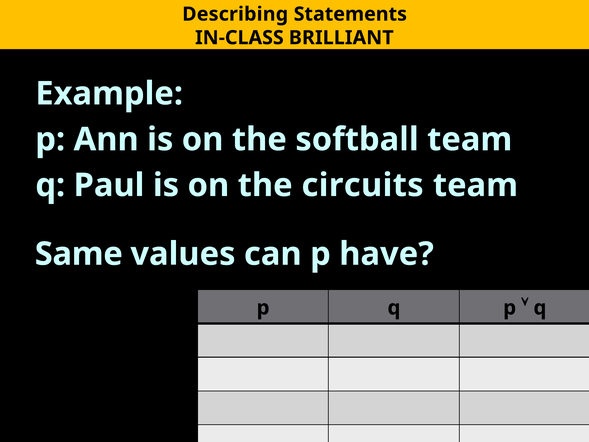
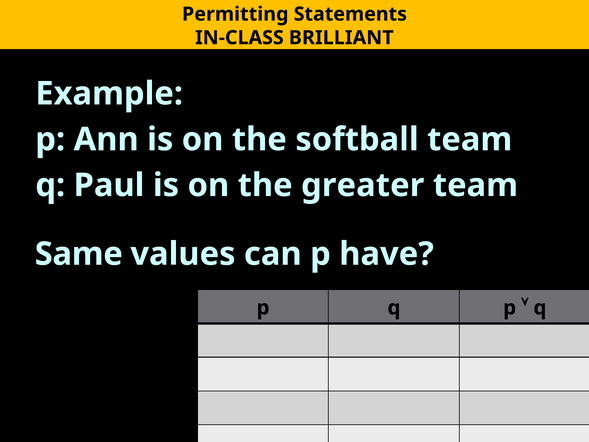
Describing: Describing -> Permitting (235, 14)
circuits: circuits -> greater (363, 185)
